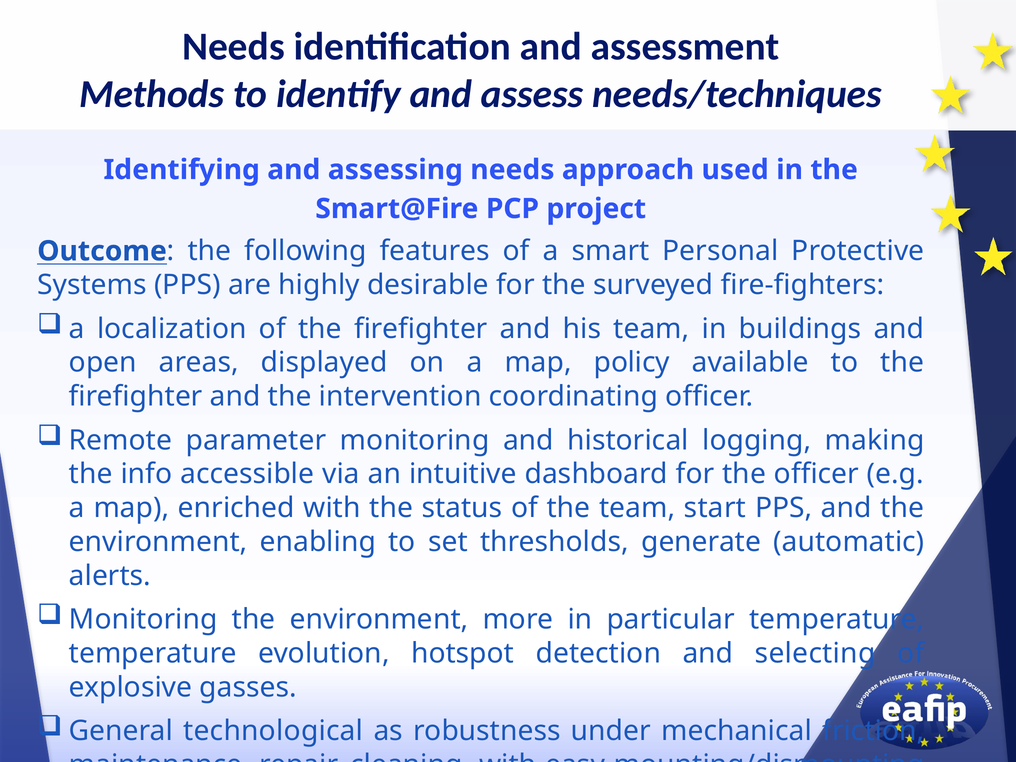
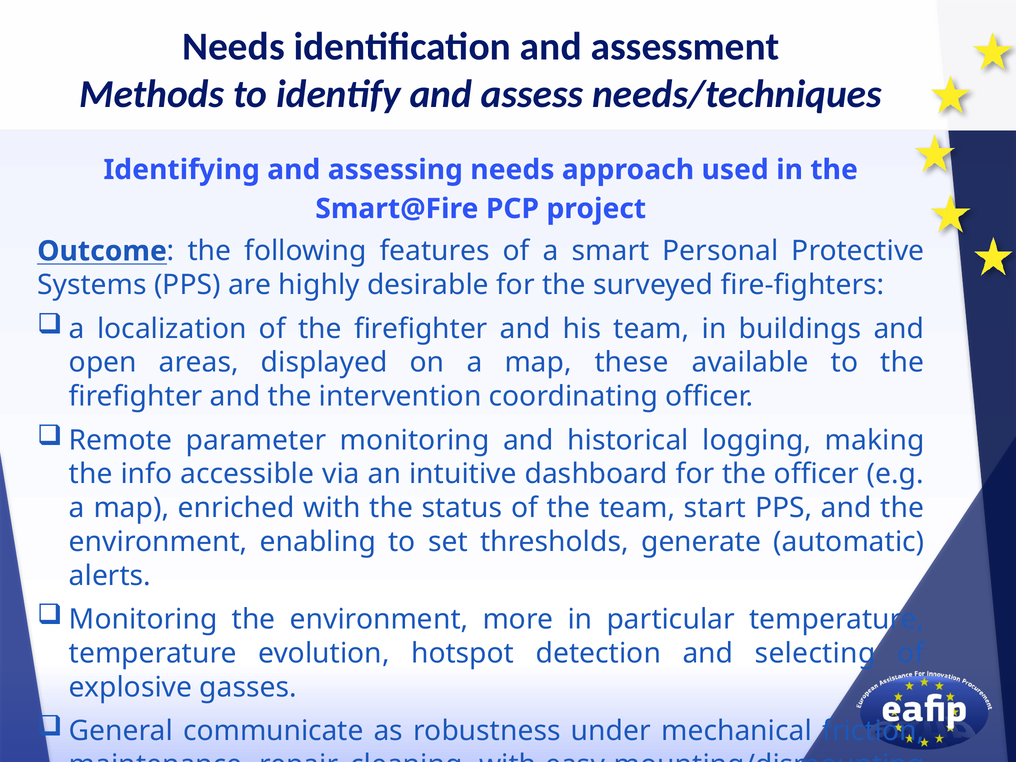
policy: policy -> these (632, 363)
technological: technological -> communicate (273, 731)
